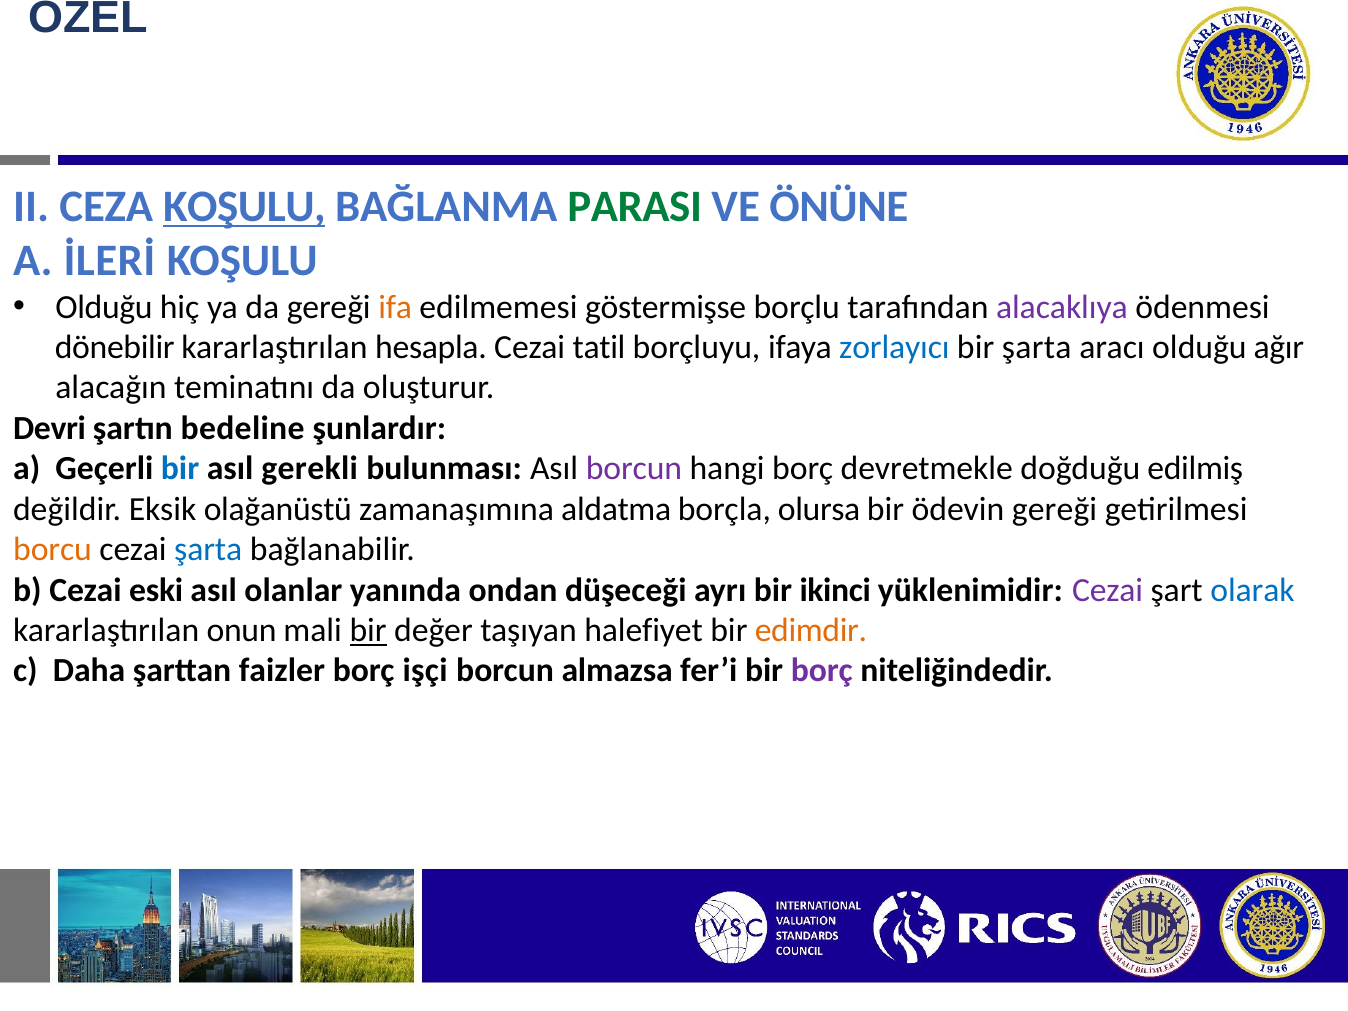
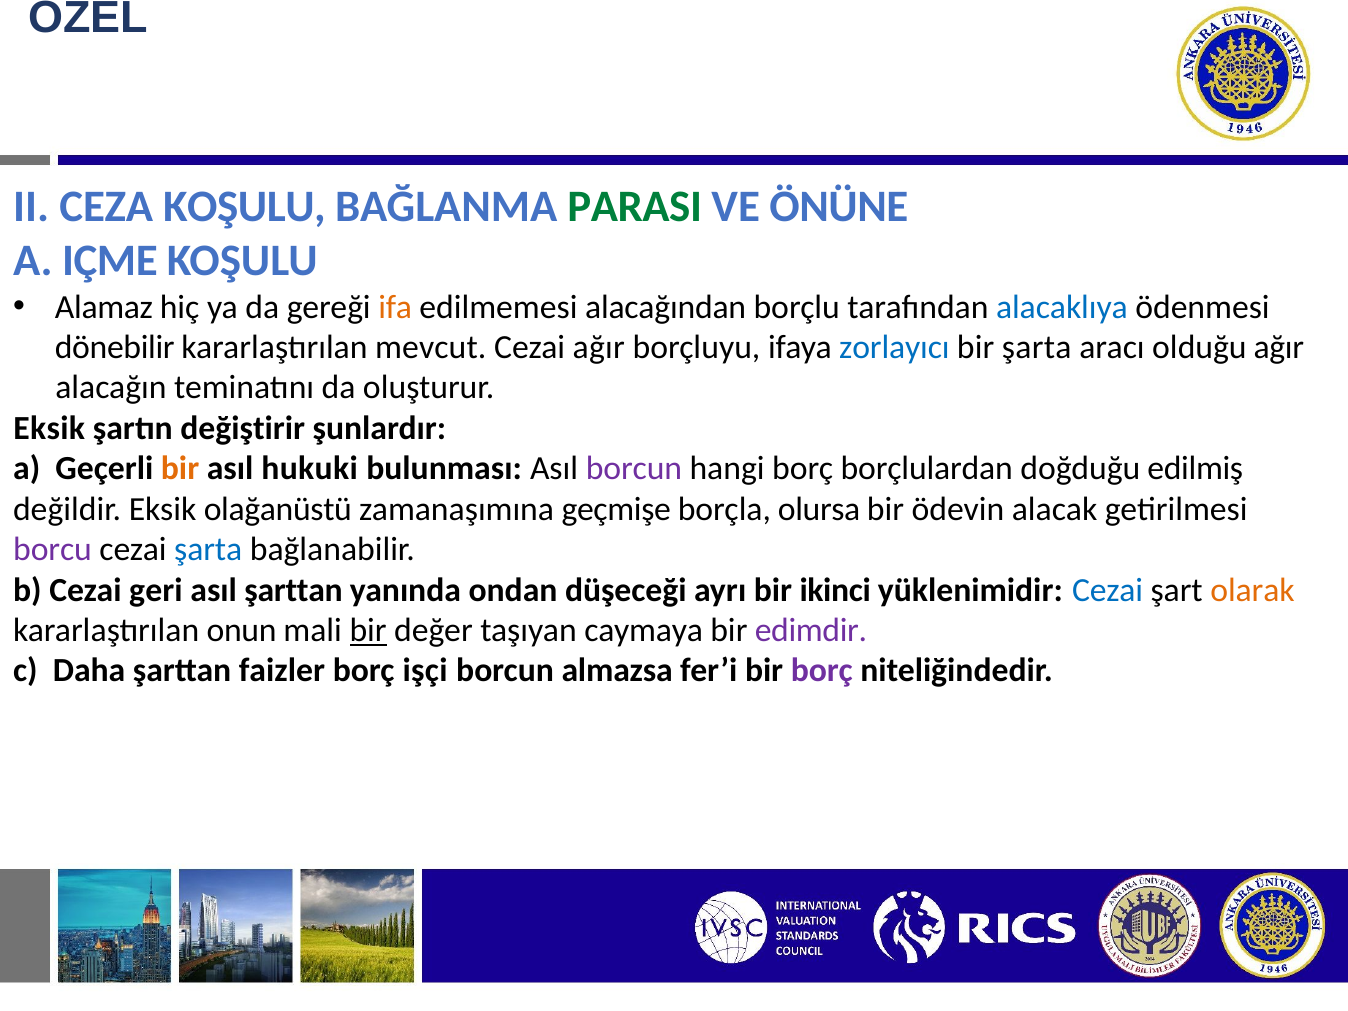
KOŞULU underline: present -> none (244, 207)
İLERİ: İLERİ -> IÇME (110, 260)
Olduğu: Olduğu -> Alamaz (104, 307)
göstermişse: göstermişse -> alacağından (666, 307)
alacaklıya colour: purple -> blue (1062, 307)
hesapla: hesapla -> mevcut (431, 347)
Cezai tatil: tatil -> ağır (599, 347)
Devri: Devri -> Eksik (49, 428)
bedeline: bedeline -> değiştirir (243, 428)
bir colour: blue -> orange (180, 469)
gerekli: gerekli -> hukuki (310, 469)
devretmekle: devretmekle -> borçlulardan (927, 469)
aldatma: aldatma -> geçmişe (616, 509)
ödevin gereği: gereği -> alacak (1055, 509)
borcu colour: orange -> purple (53, 550)
eski: eski -> geri (156, 590)
asıl olanlar: olanlar -> şarttan (294, 590)
Cezai colour: purple -> blue (1108, 590)
olarak colour: blue -> orange (1253, 590)
halefiyet: halefiyet -> caymaya (644, 630)
edimdir colour: orange -> purple (811, 630)
